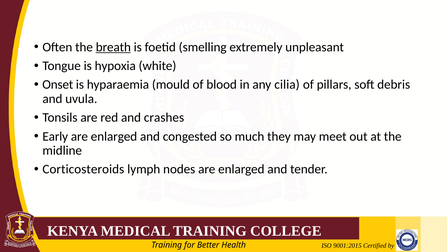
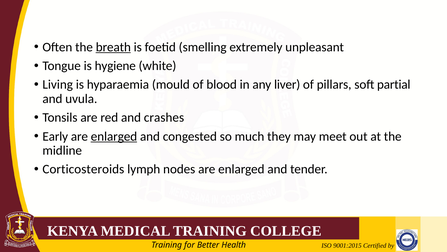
hypoxia: hypoxia -> hygiene (115, 66)
Onset: Onset -> Living (58, 84)
cilia: cilia -> liver (287, 84)
debris: debris -> partial (394, 84)
enlarged underline: none -> present (114, 136)
